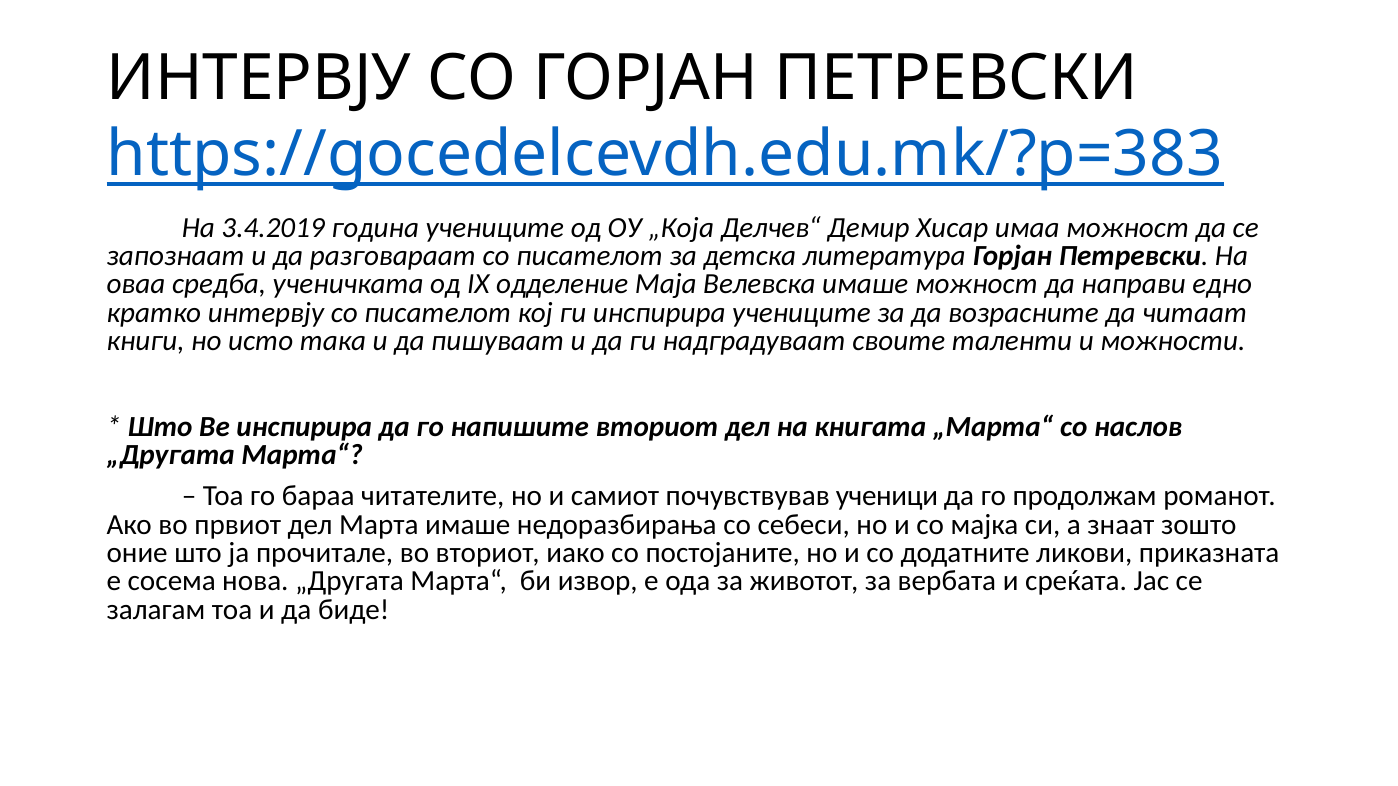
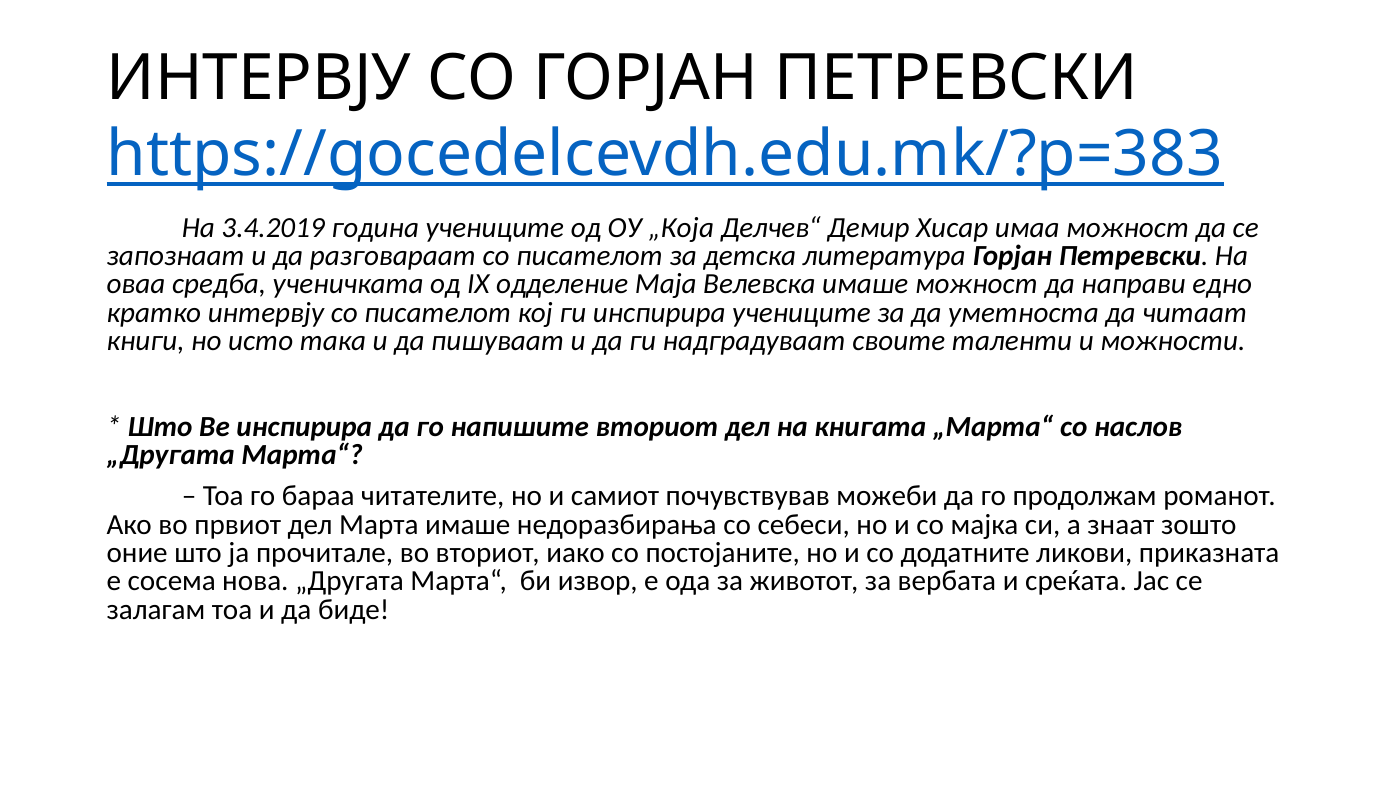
возрасните: возрасните -> уметноста (1023, 313)
ученици: ученици -> можеби (887, 497)
